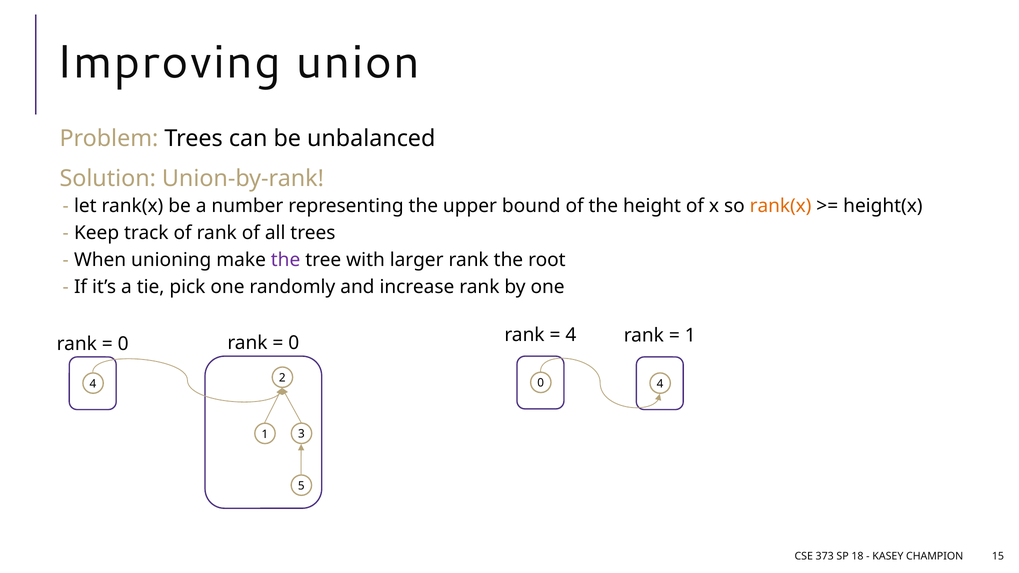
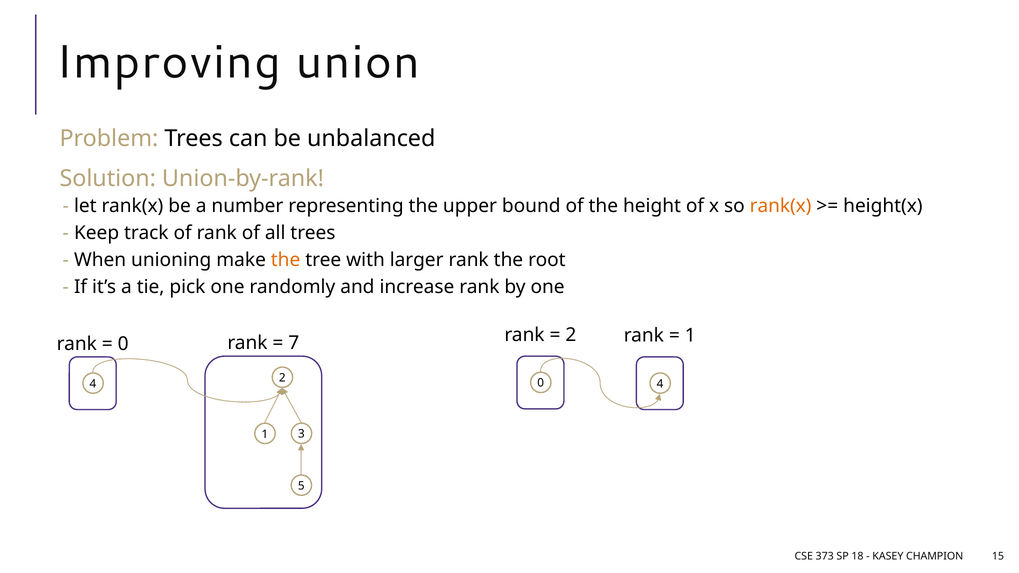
the colour: purple -> orange (286, 260)
4: 4 -> 2 (571, 335)
0: 0 -> 7 (294, 343)
